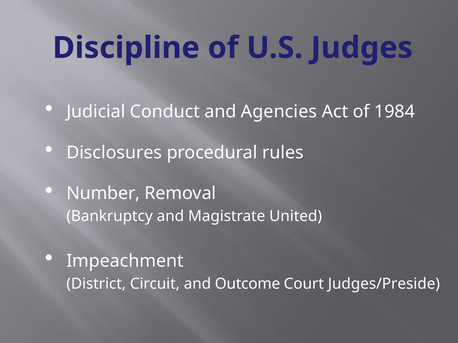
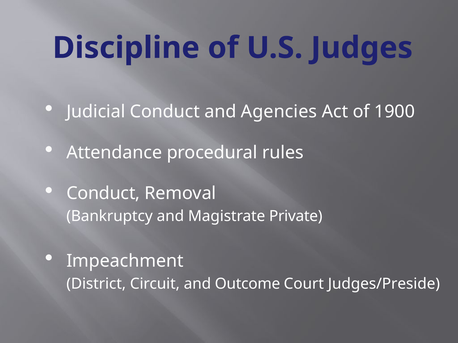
1984: 1984 -> 1900 (395, 112)
Disclosures: Disclosures -> Attendance (114, 153)
Number: Number -> Conduct (103, 194)
United: United -> Private (296, 216)
